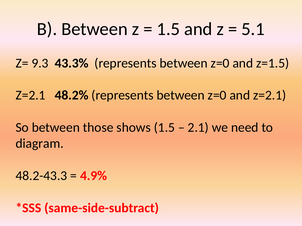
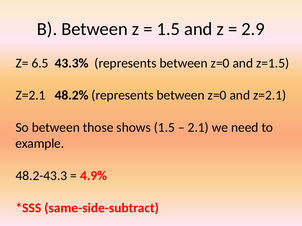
5.1: 5.1 -> 2.9 (253, 29)
9.3: 9.3 -> 6.5 (40, 63)
diagram: diagram -> example (40, 144)
